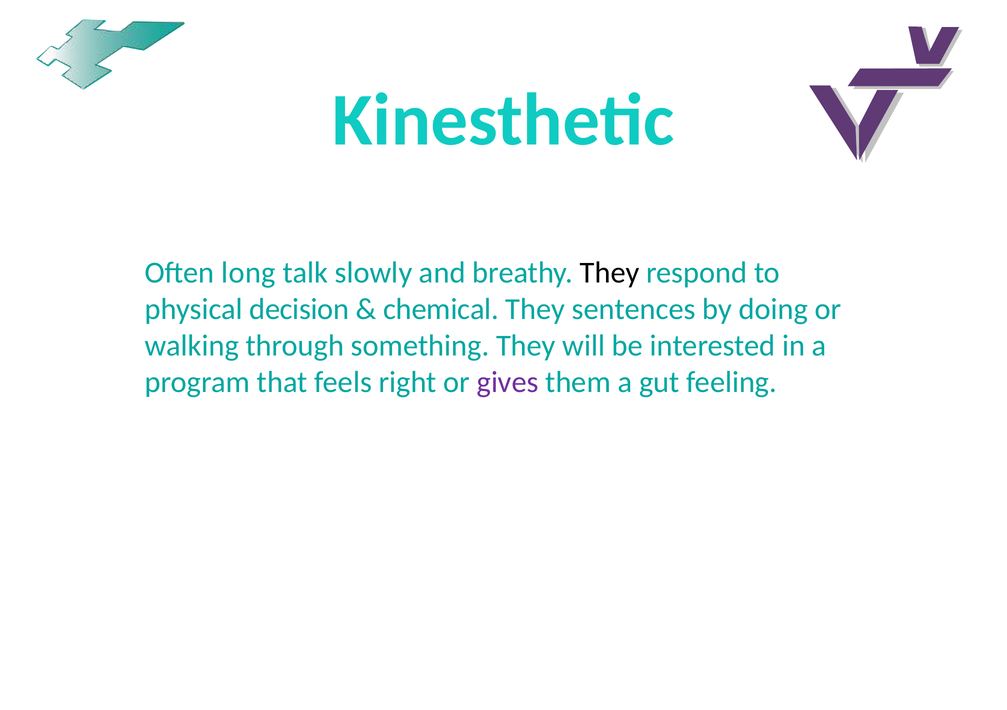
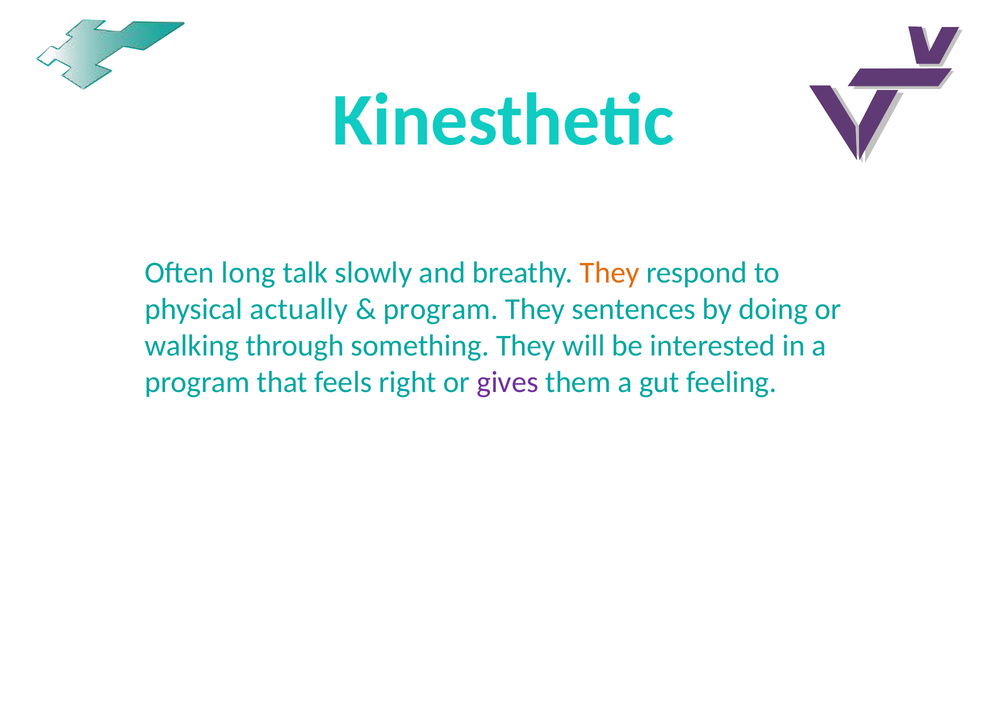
They colour: black -> orange (610, 272)
decision: decision -> actually (299, 309)
chemical: chemical -> program (441, 309)
